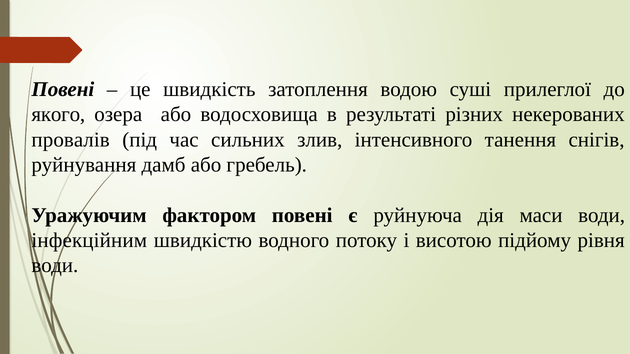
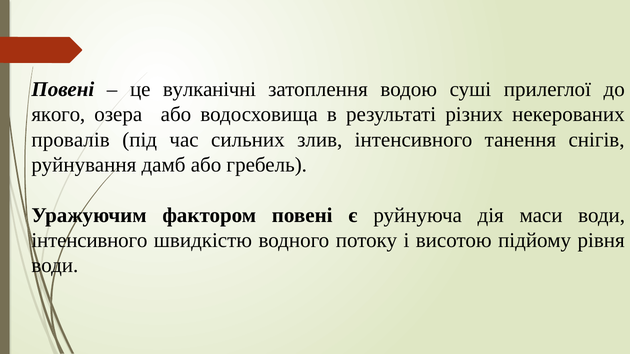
швидкість: швидкість -> вулканічні (209, 89)
інфекційним: інфекційним -> інтенсивного (89, 241)
